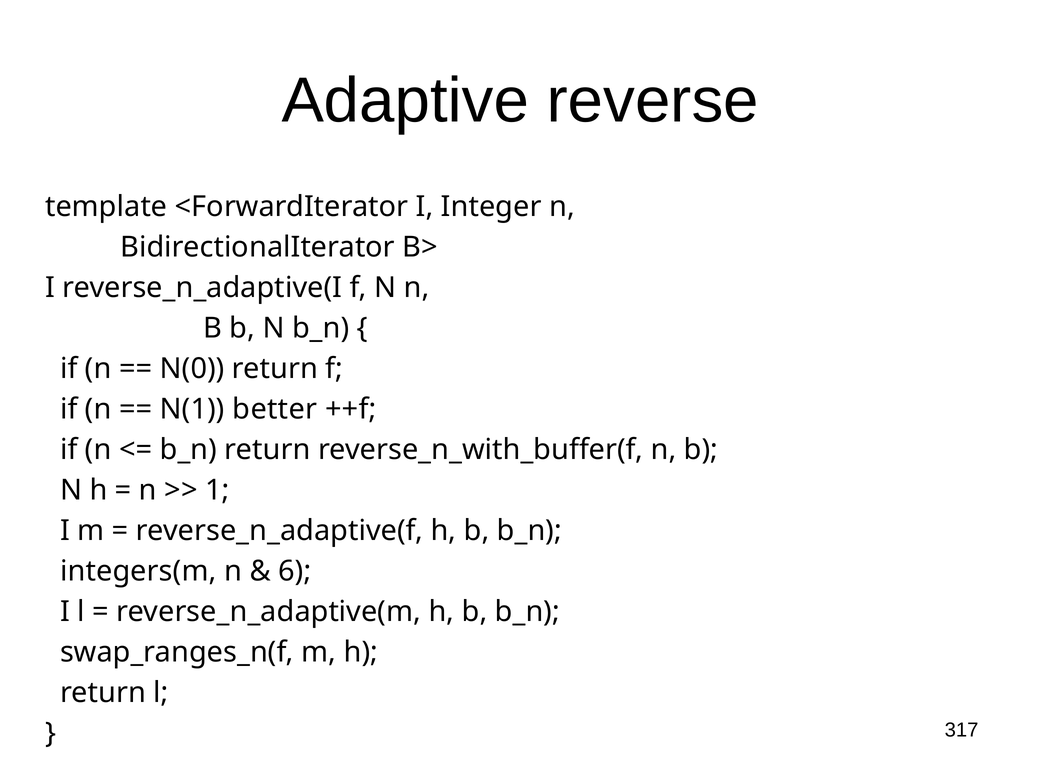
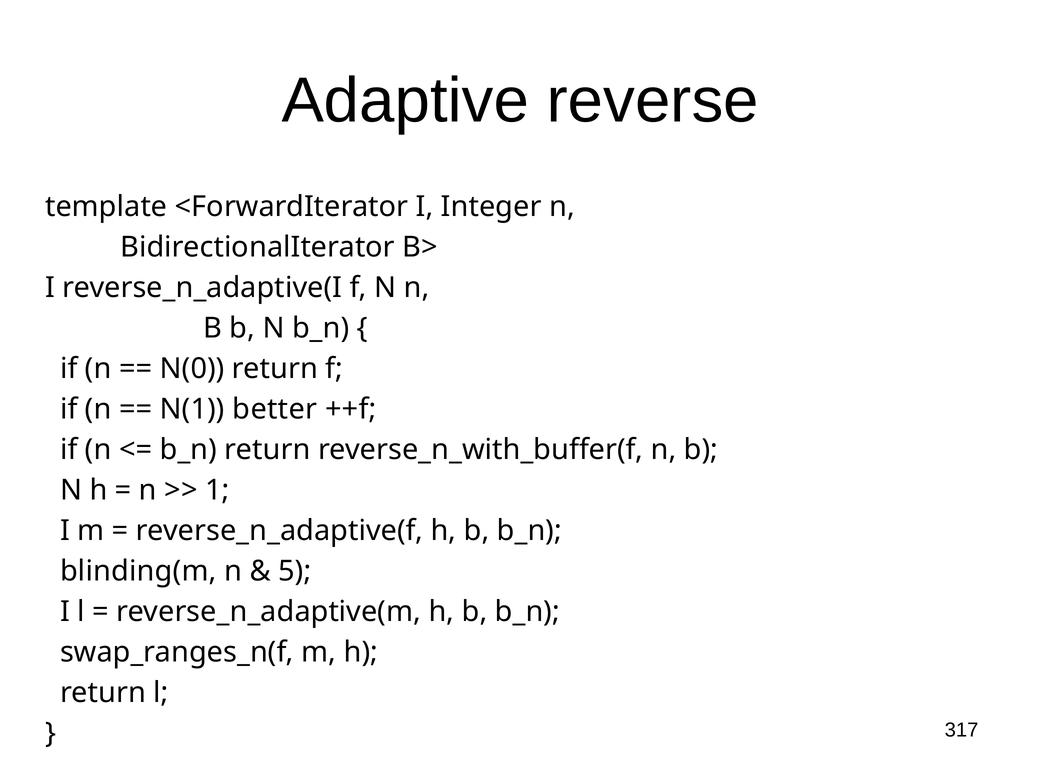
integers(m: integers(m -> blinding(m (138, 571)
6: 6 -> 5 (295, 571)
